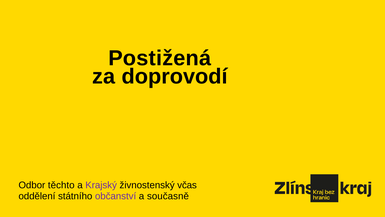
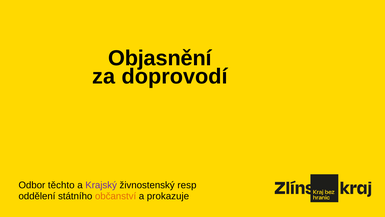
Postižená: Postižená -> Objasnění (160, 58)
včas: včas -> resp (187, 185)
občanství colour: purple -> orange (116, 196)
současně: současně -> prokazuje (168, 196)
